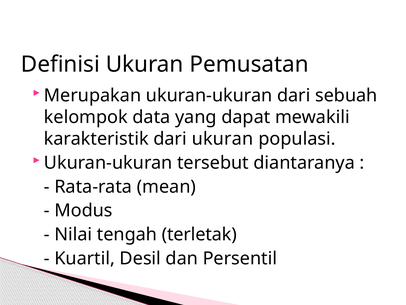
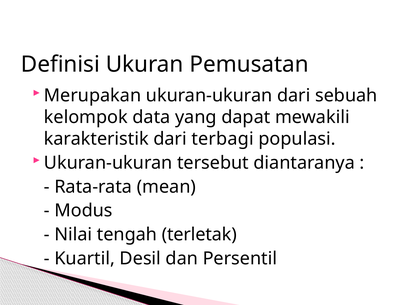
dari ukuran: ukuran -> terbagi (223, 139)
